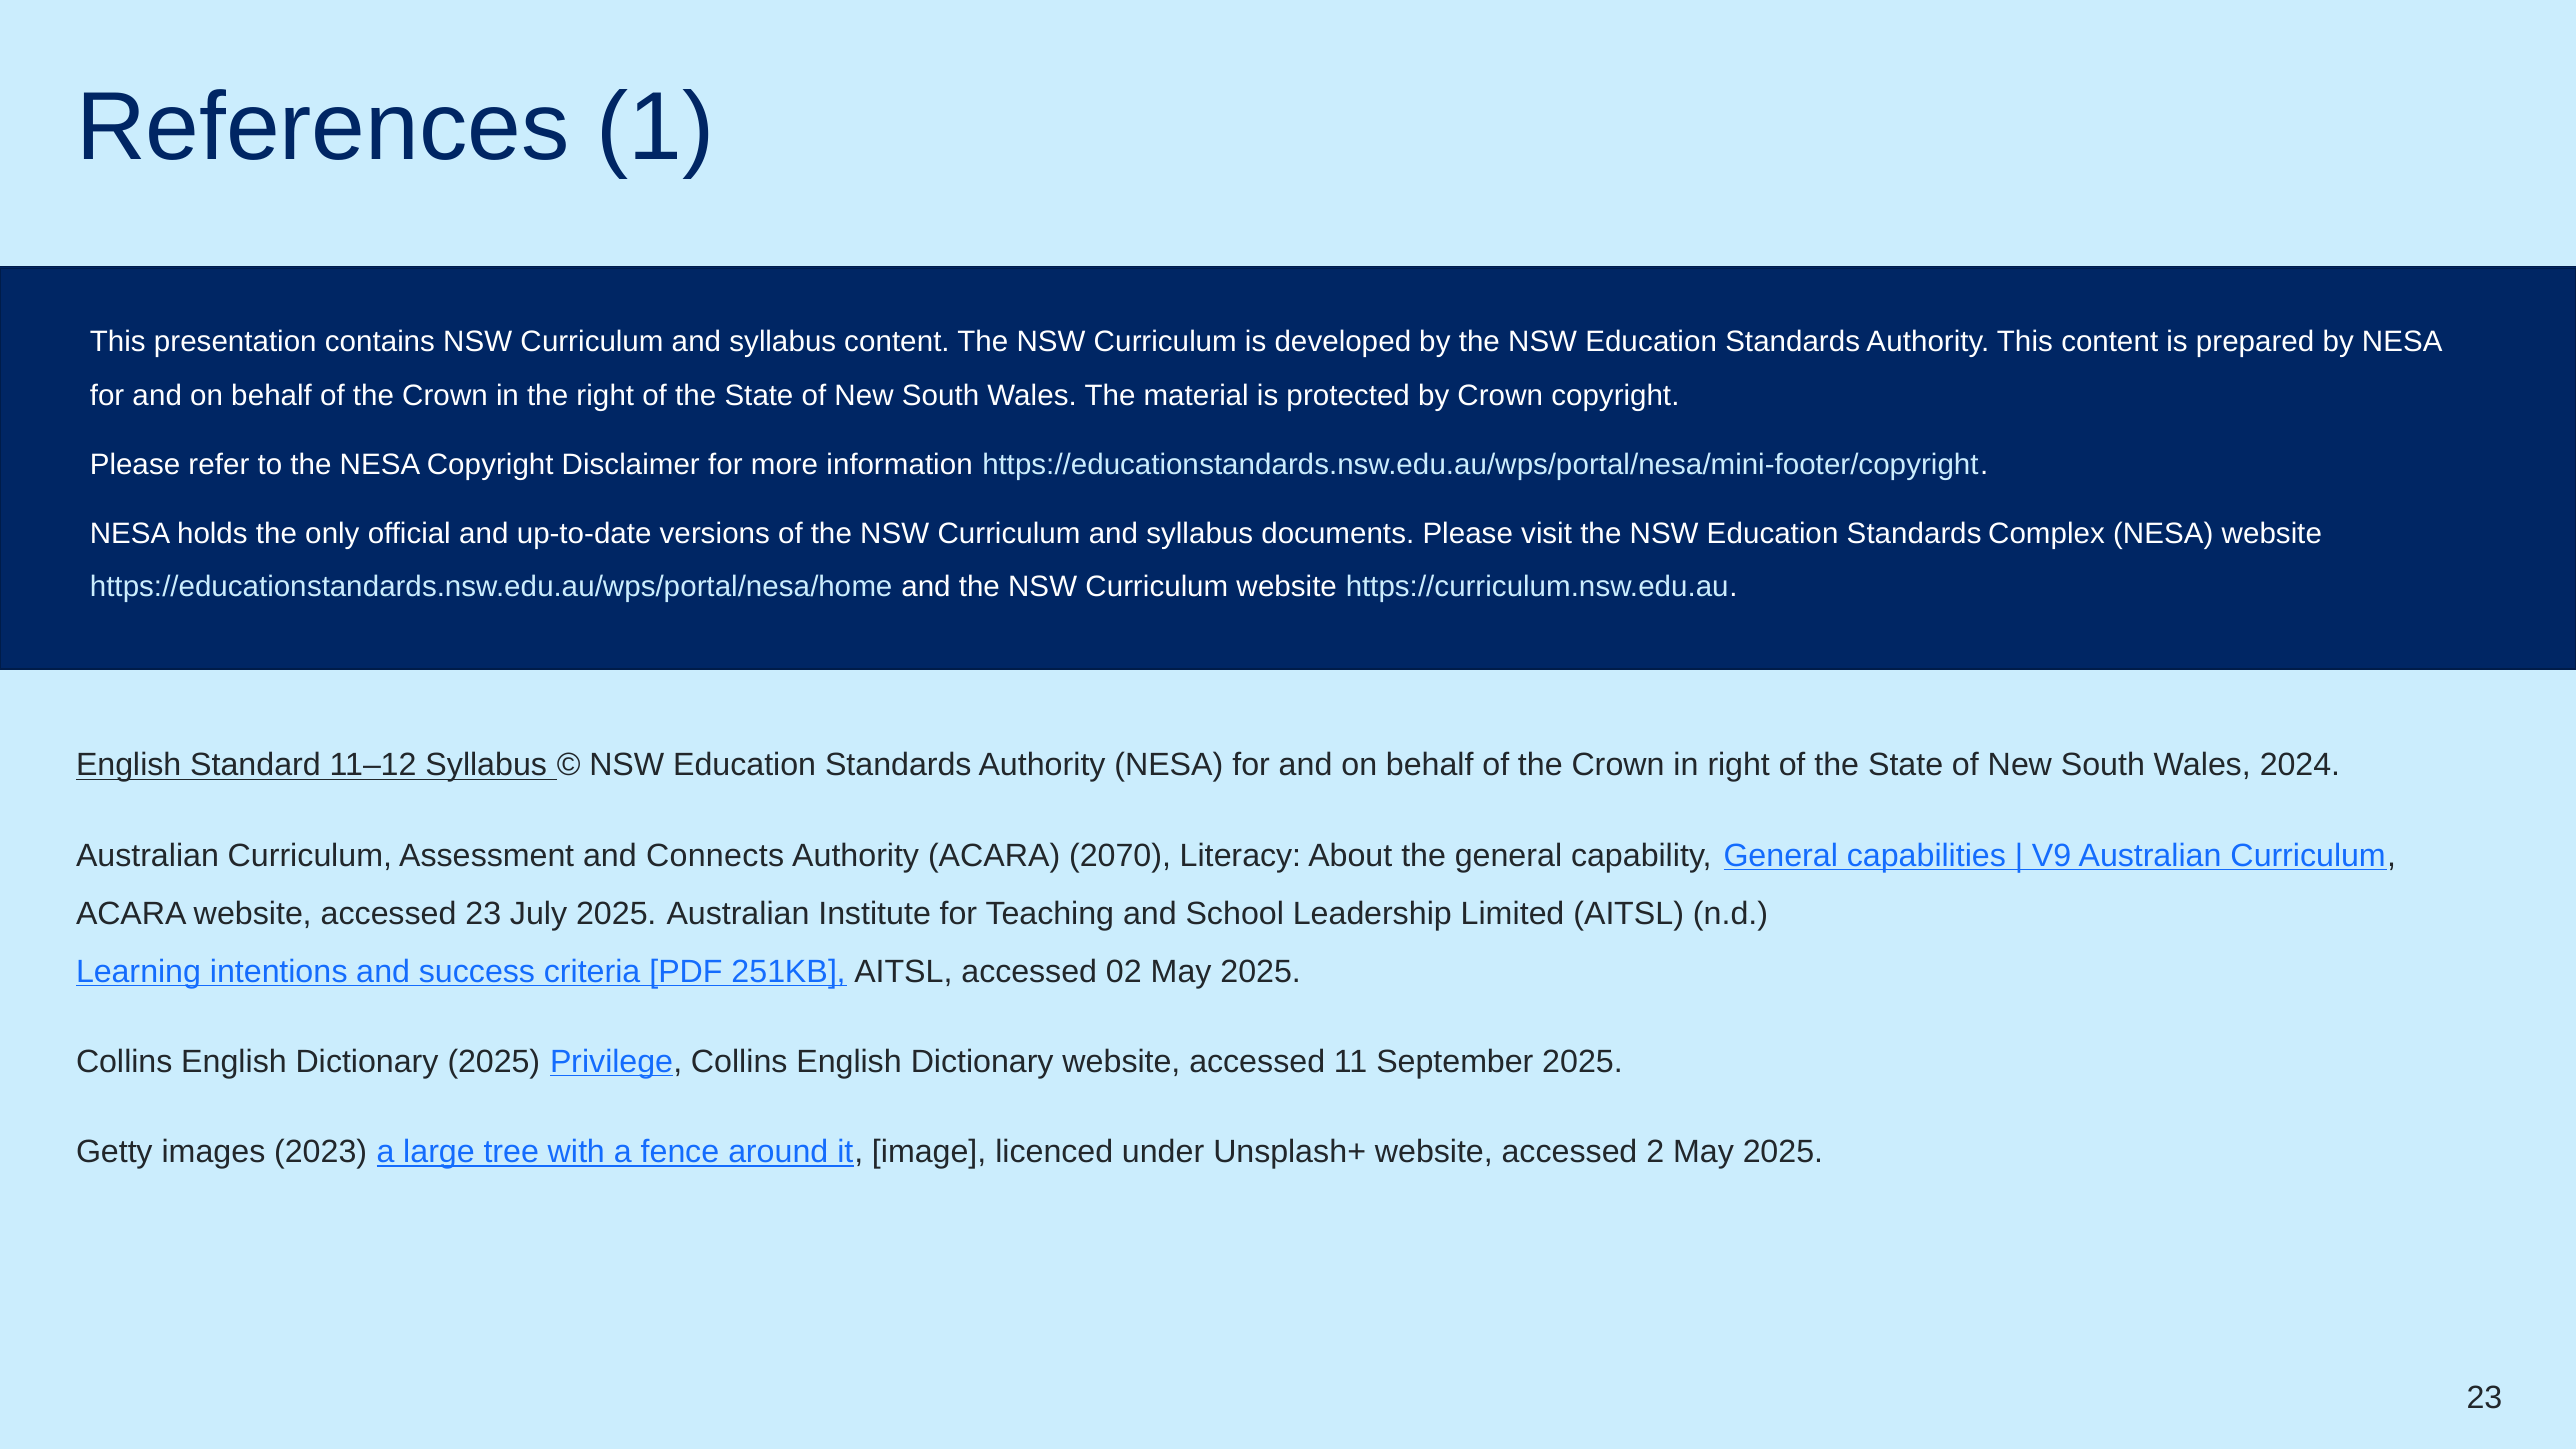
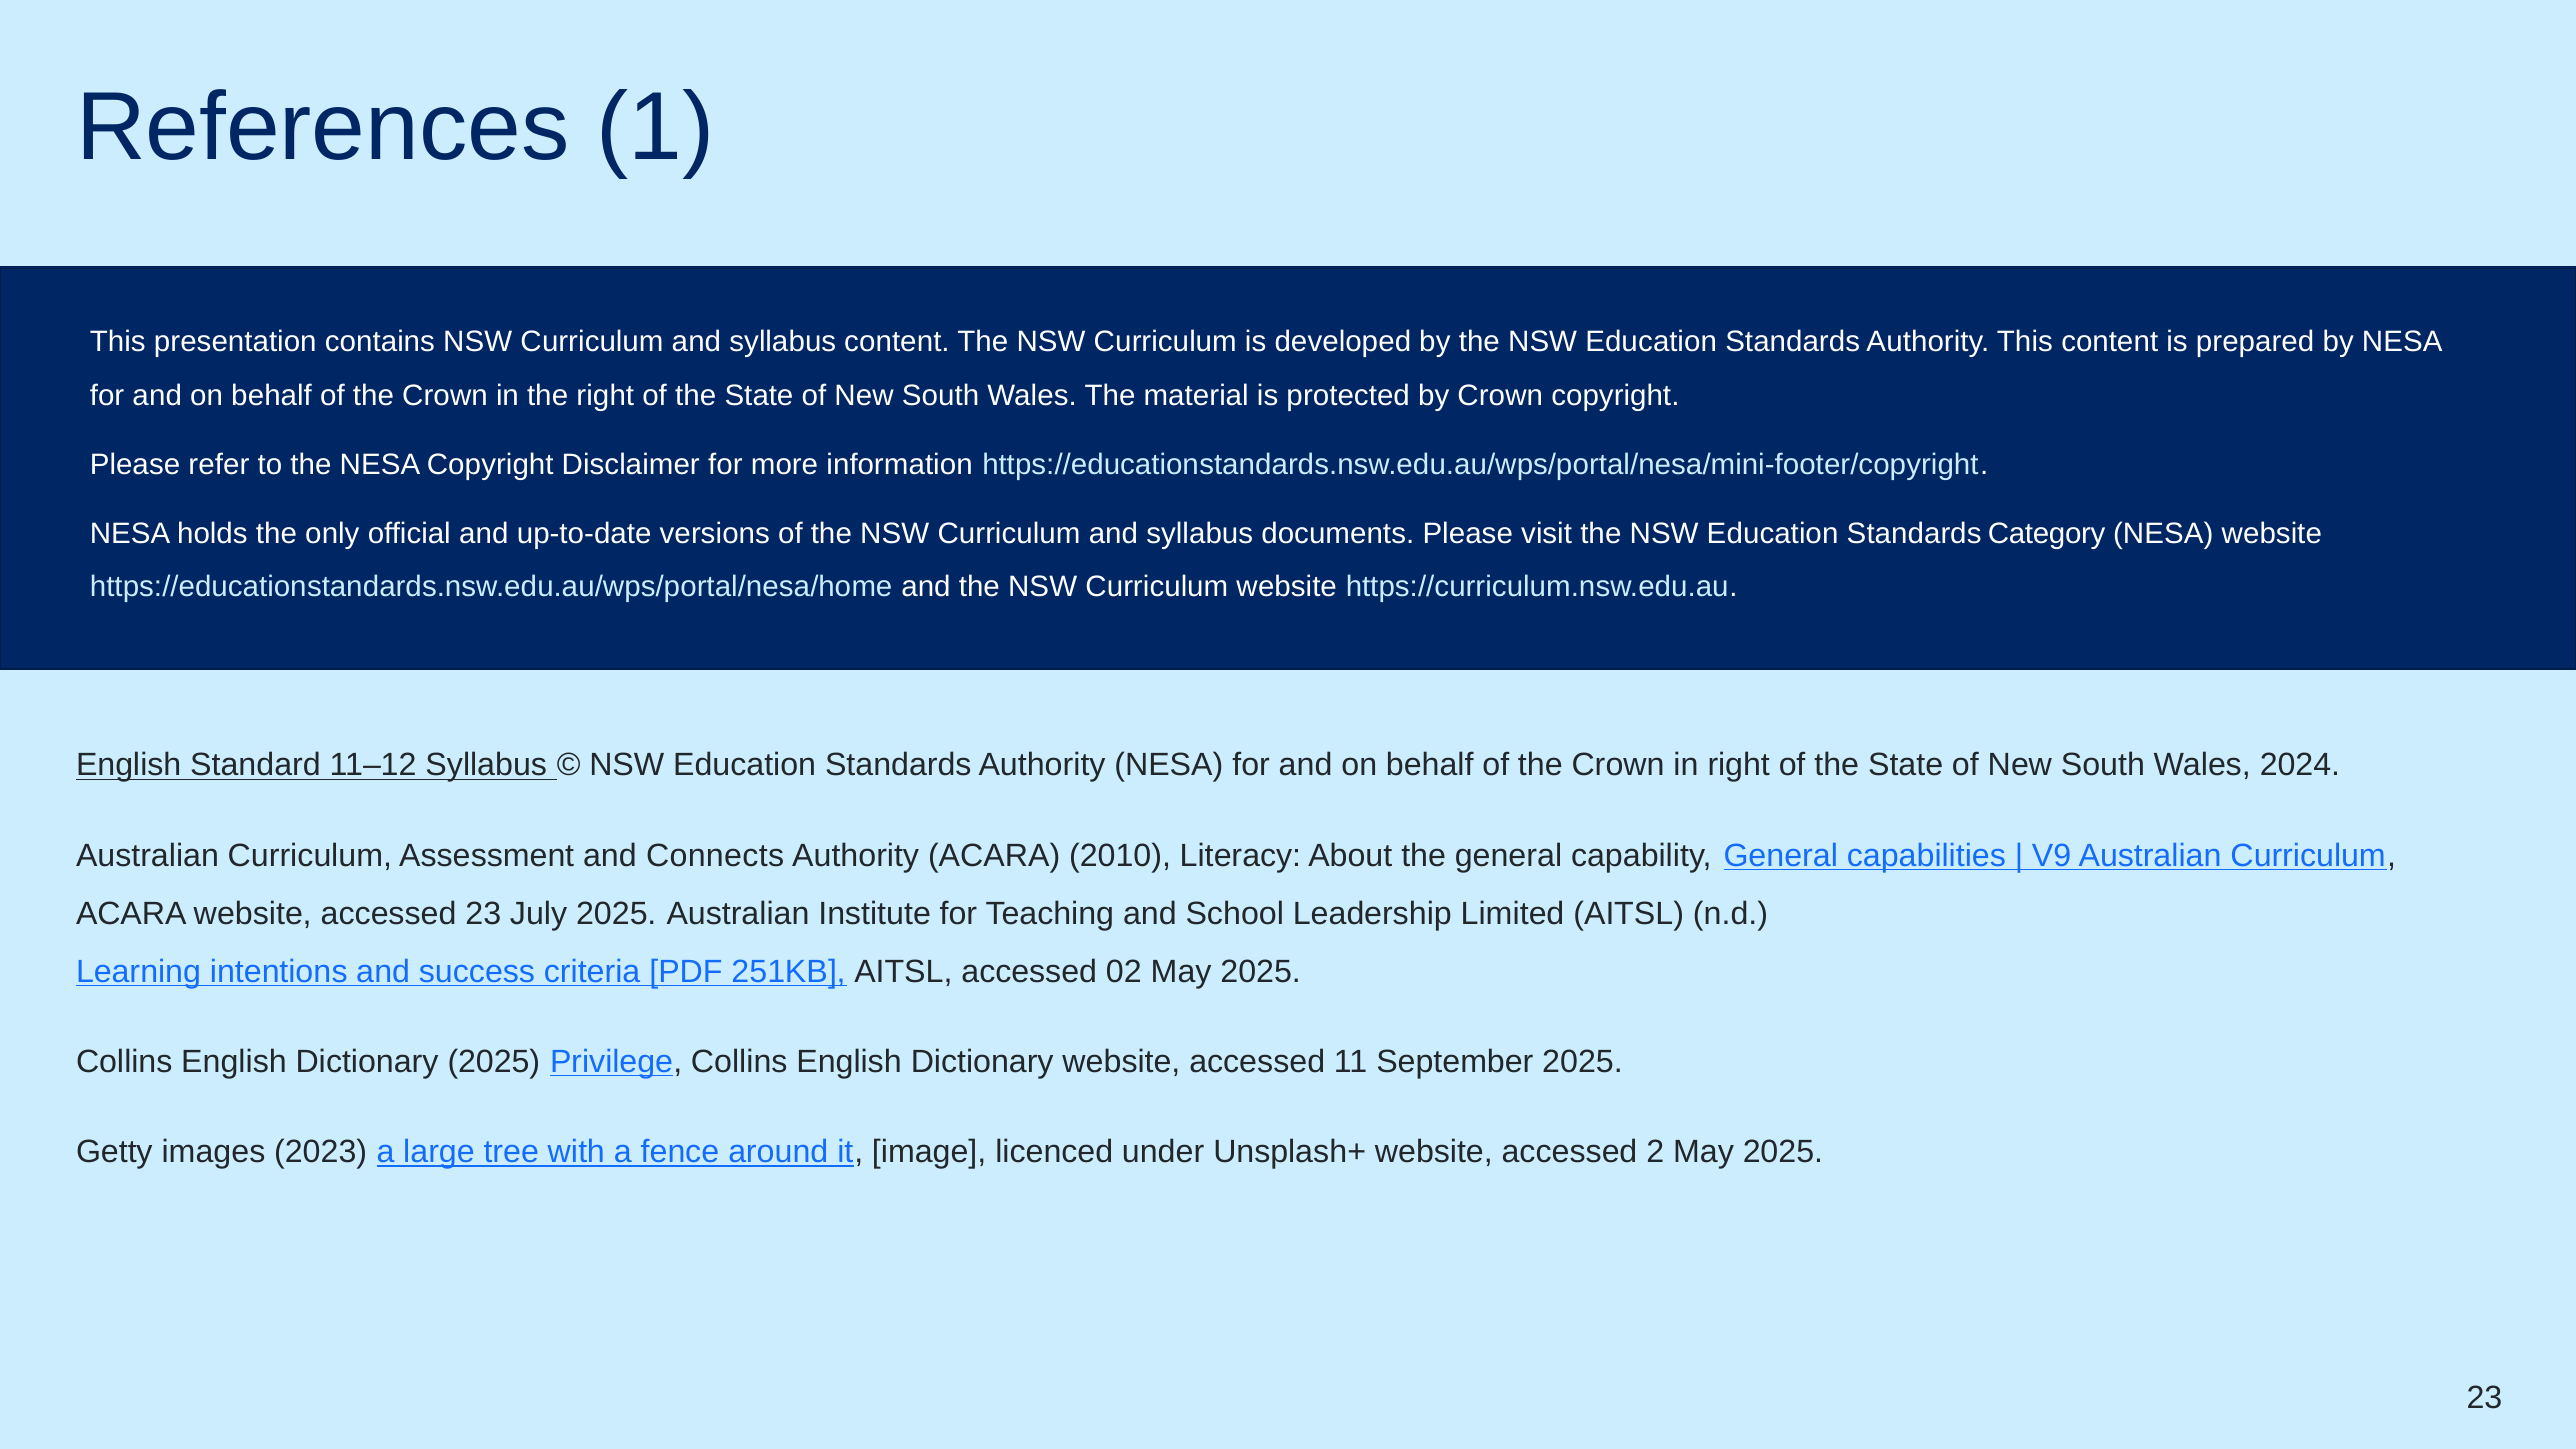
Complex: Complex -> Category (2047, 534)
2070: 2070 -> 2010 (1120, 856)
